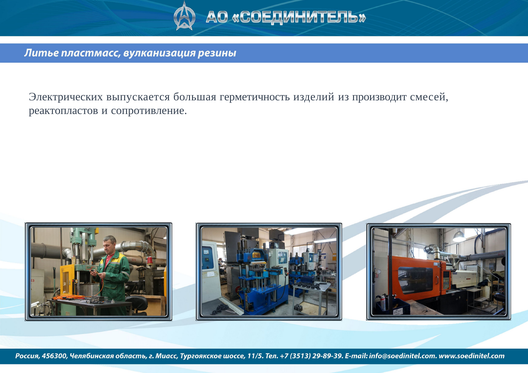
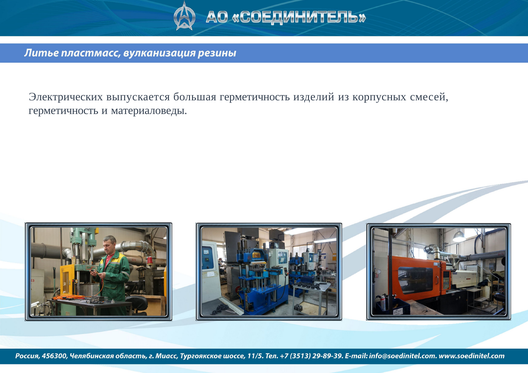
производит: производит -> корпусных (379, 97)
реактопластов: реактопластов -> герметичность (64, 110)
сопротивление: сопротивление -> материаловеды (149, 110)
